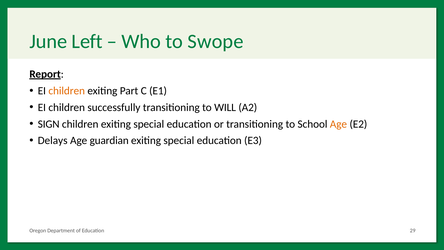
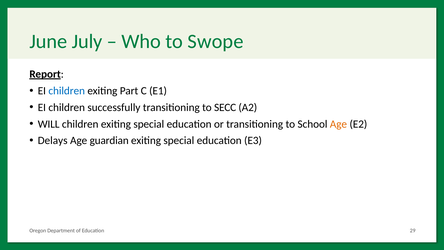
Left: Left -> July (87, 41)
children colour: orange -> blue (67, 91)
WILL: WILL -> SECC (225, 107)
SIGN: SIGN -> WILL (49, 124)
